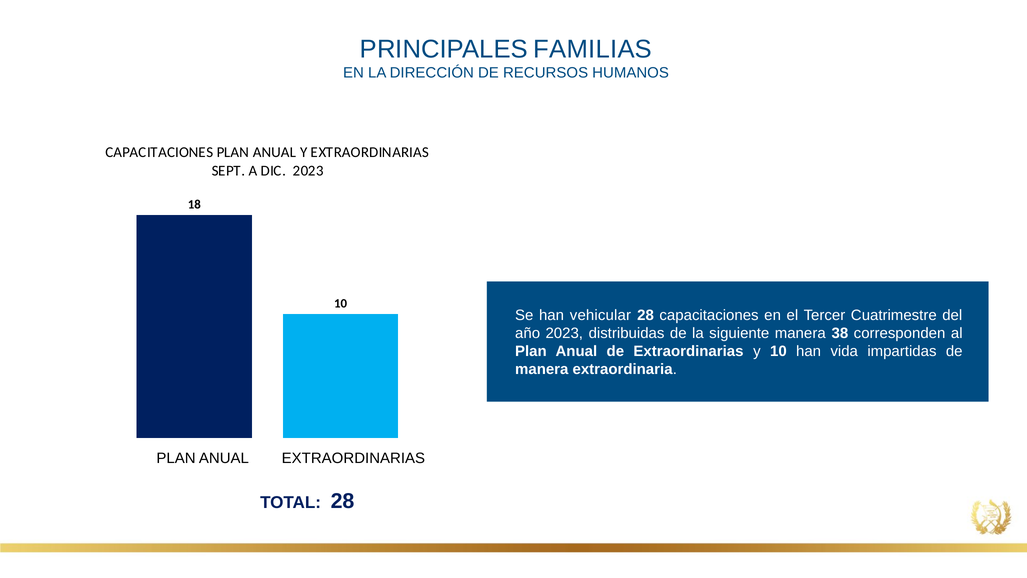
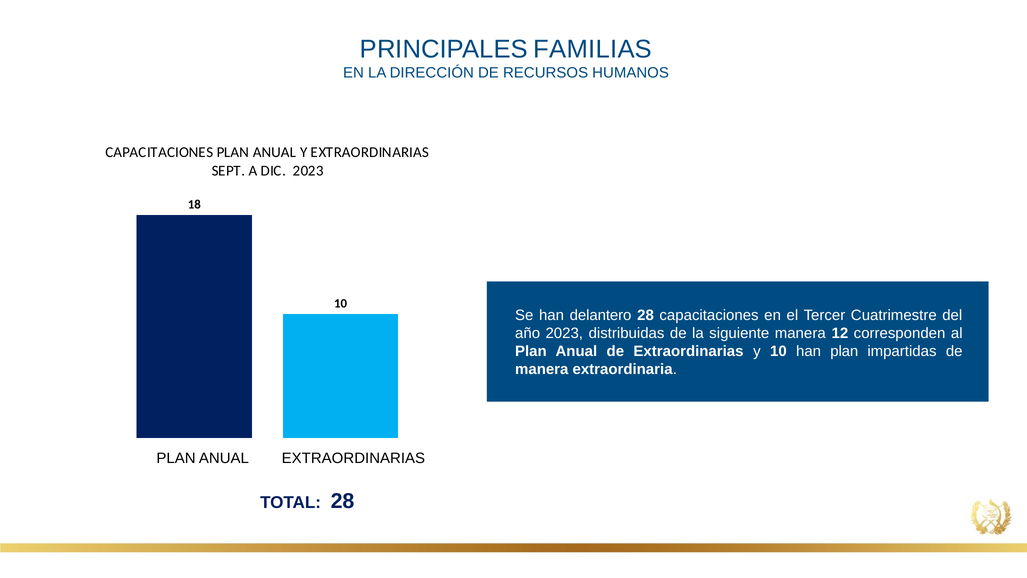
vehicular: vehicular -> delantero (601, 315)
38: 38 -> 12 (840, 333)
han vida: vida -> plan (844, 351)
